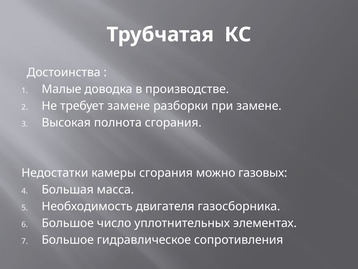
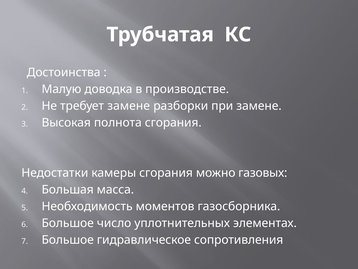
Малые: Малые -> Малую (61, 89)
двигателя: двигателя -> моментов (165, 206)
